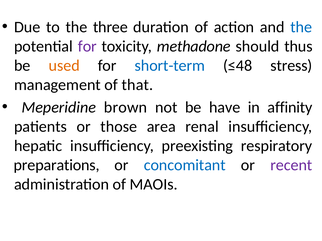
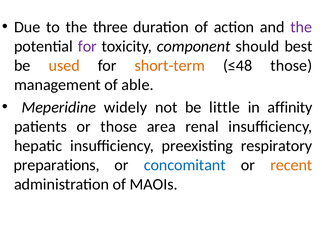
the colour: blue -> purple (301, 27)
methadone: methadone -> component (194, 46)
thus: thus -> best (298, 46)
short-term colour: blue -> orange (170, 66)
≤48 stress: stress -> those (291, 66)
that: that -> able (138, 85)
brown: brown -> widely (126, 108)
have: have -> little (225, 108)
recent colour: purple -> orange (291, 165)
